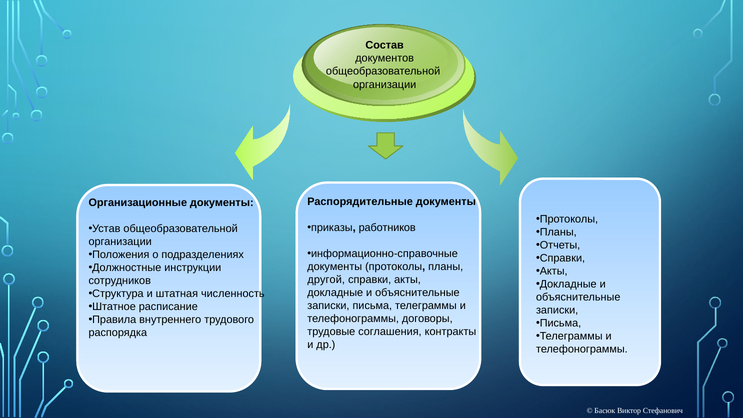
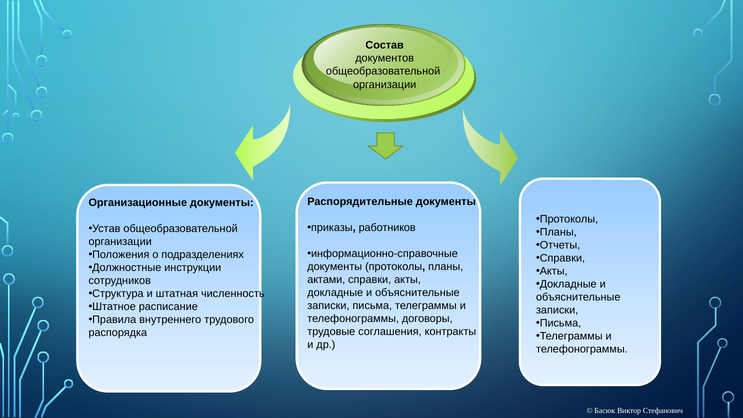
другой: другой -> актами (326, 280)
